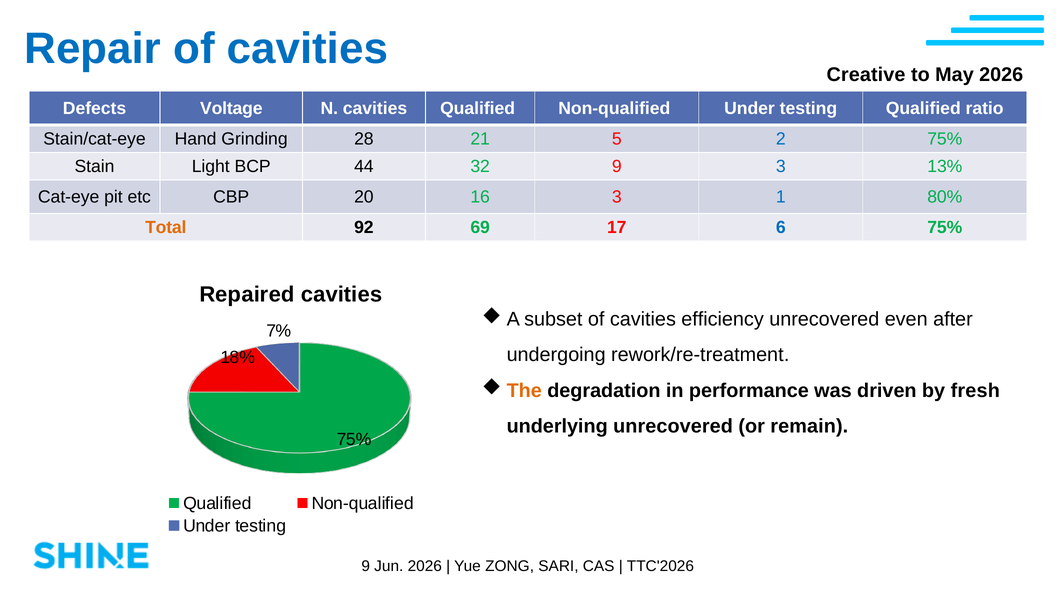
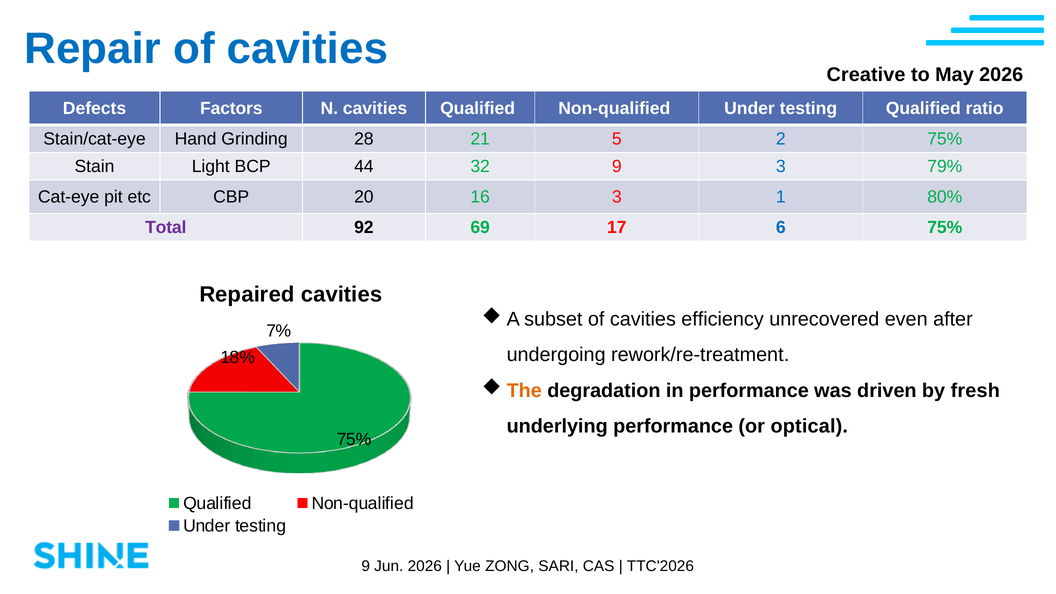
Voltage: Voltage -> Factors (231, 108)
13%: 13% -> 79% (945, 166)
Total colour: orange -> purple (166, 227)
underlying unrecovered: unrecovered -> performance (673, 426)
remain: remain -> optical (809, 426)
